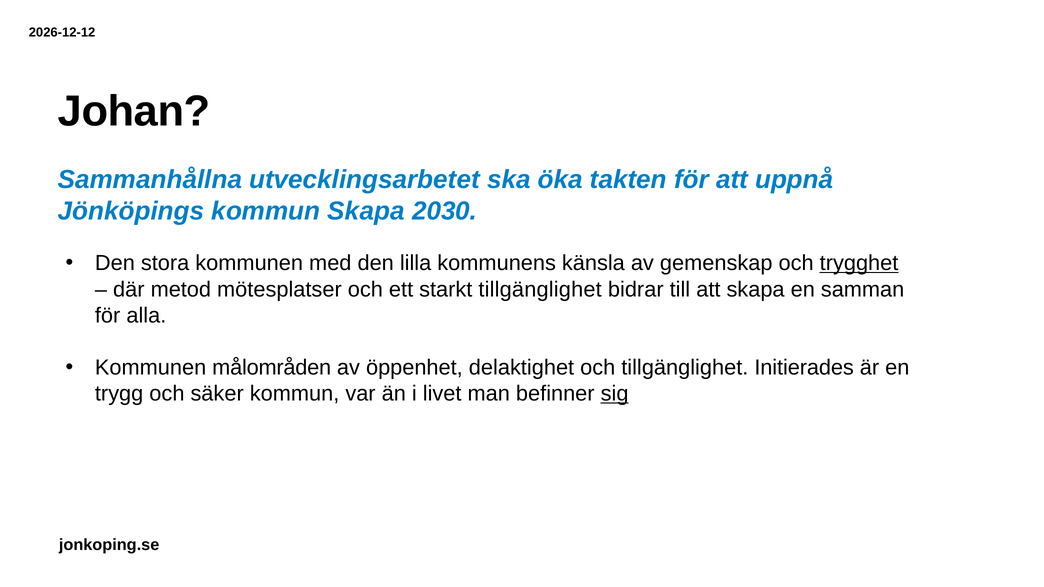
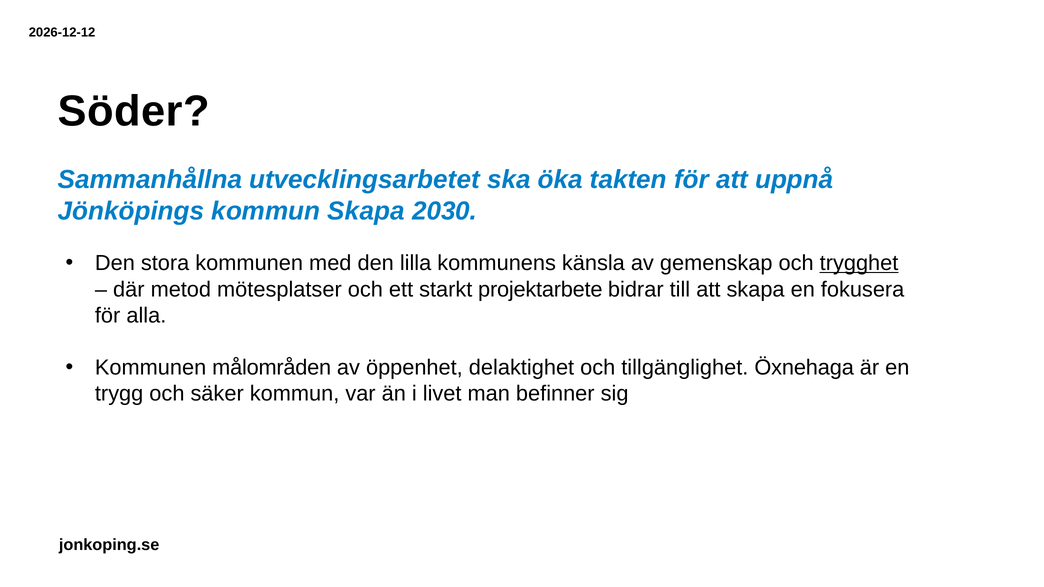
Johan: Johan -> Söder (134, 111)
starkt tillgänglighet: tillgänglighet -> projektarbete (540, 289)
samman: samman -> fokusera (863, 289)
Initierades: Initierades -> Öxnehaga (804, 368)
sig underline: present -> none (615, 394)
